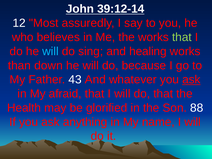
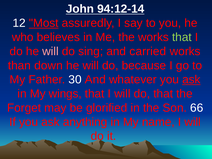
39:12-14: 39:12-14 -> 94:12-14 (121, 9)
Most underline: none -> present (44, 23)
will colour: light blue -> pink (50, 51)
healing: healing -> carried (148, 51)
43: 43 -> 30 (75, 80)
afraid: afraid -> wings (65, 94)
Health: Health -> Forget (24, 108)
88: 88 -> 66 (197, 108)
